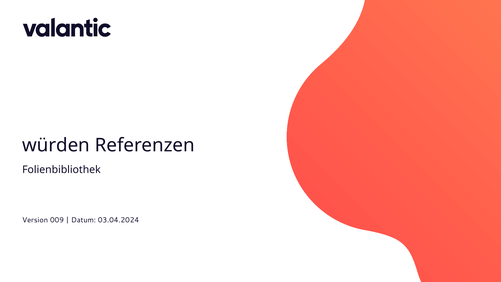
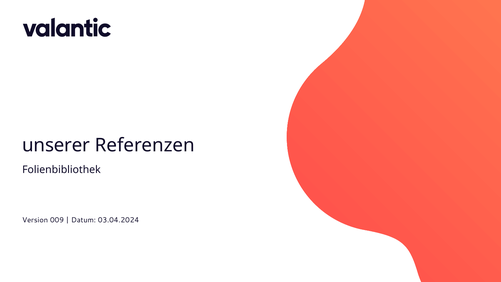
würden: würden -> unserer (56, 145)
